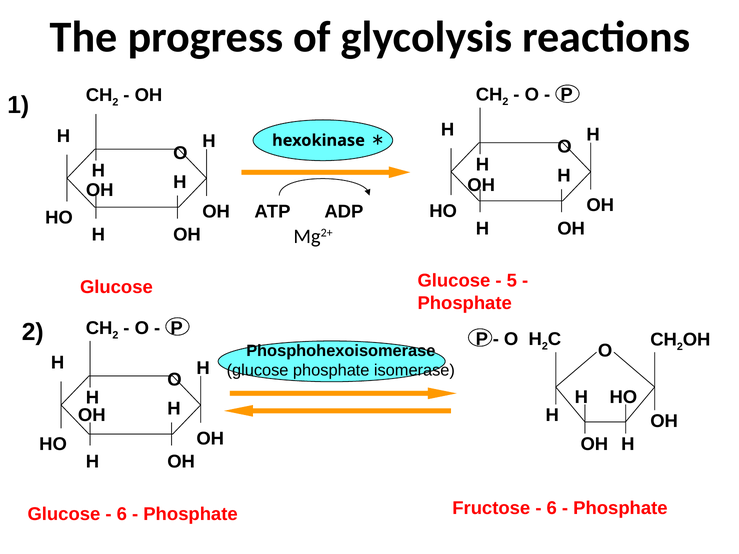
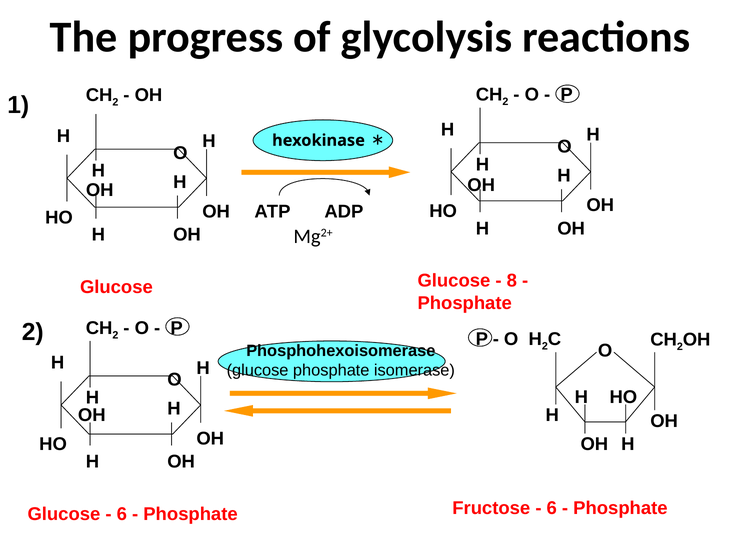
5: 5 -> 8 (512, 281)
